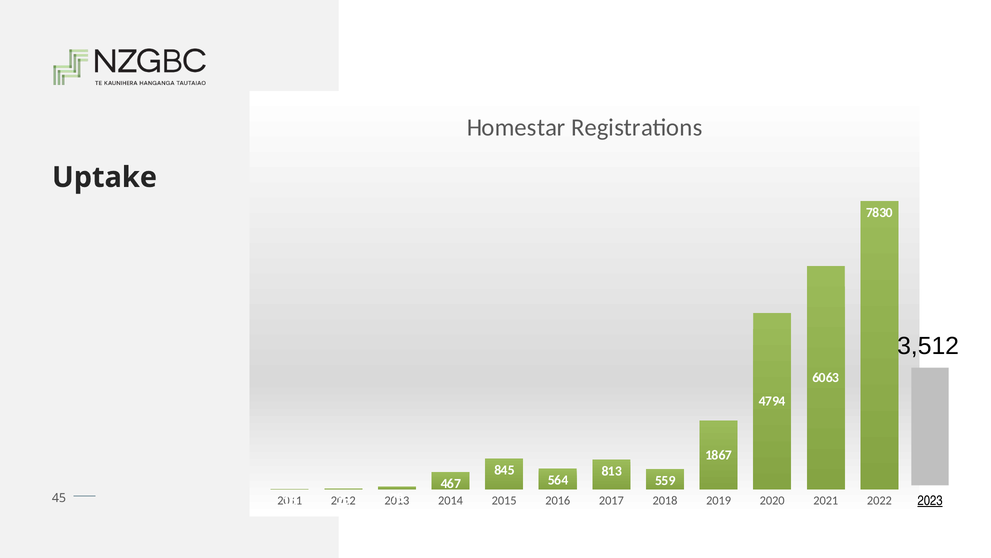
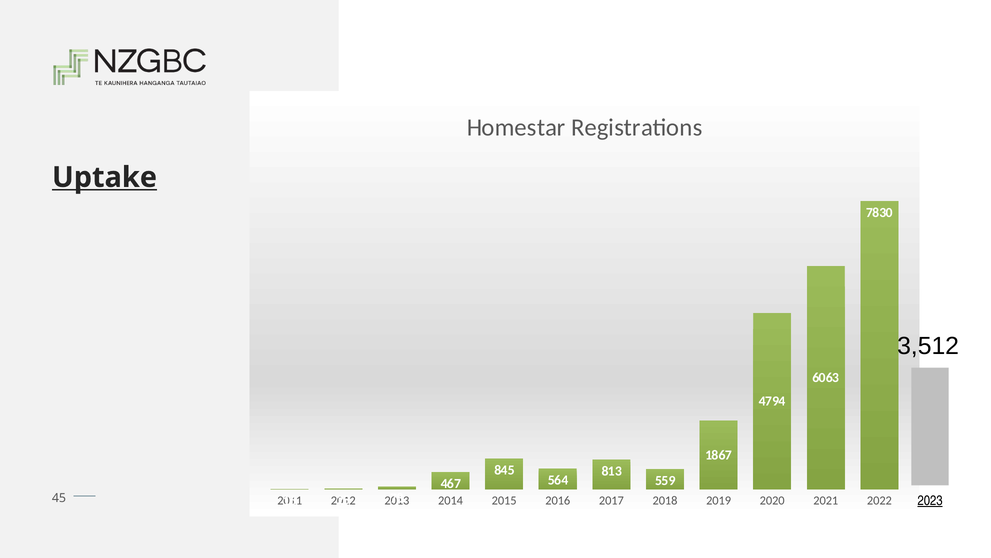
Uptake underline: none -> present (104, 177)
